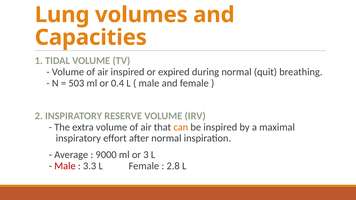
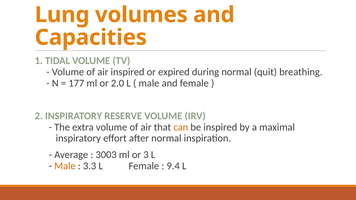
503: 503 -> 177 (76, 83)
0.4: 0.4 -> 2.0 (118, 83)
9000: 9000 -> 3003 (106, 155)
Male colour: red -> orange (65, 166)
2.8: 2.8 -> 9.4 (173, 166)
